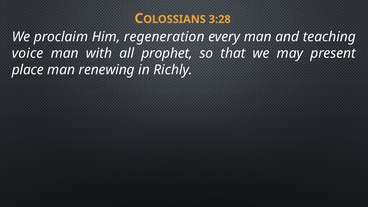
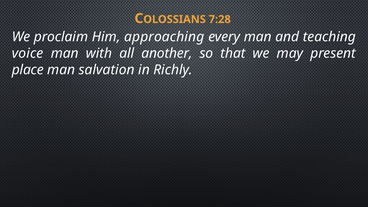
3:28: 3:28 -> 7:28 (220, 19)
regeneration: regeneration -> approaching (164, 37)
prophet: prophet -> another (167, 53)
renewing: renewing -> salvation (107, 70)
